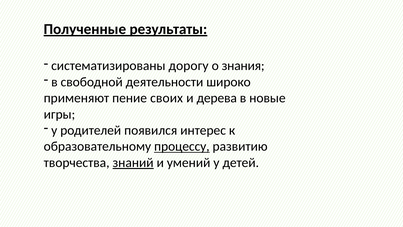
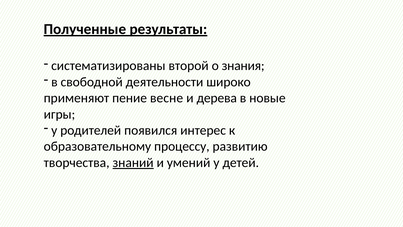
дорогу: дорогу -> второй (189, 66)
своих: своих -> весне (167, 98)
процессу underline: present -> none (182, 146)
